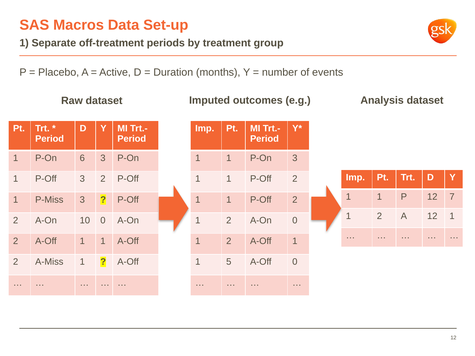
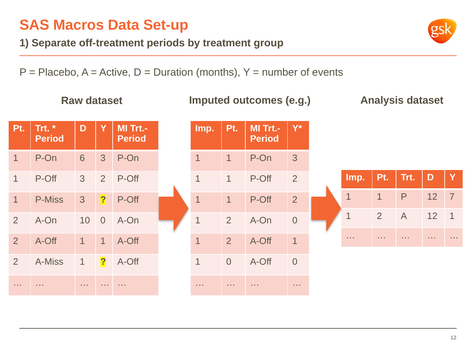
1 5: 5 -> 0 (229, 262)
